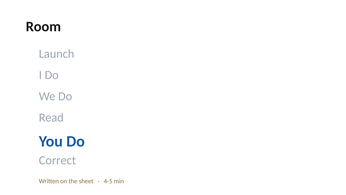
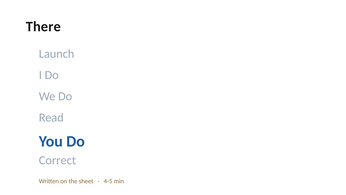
Room: Room -> There (43, 27)
